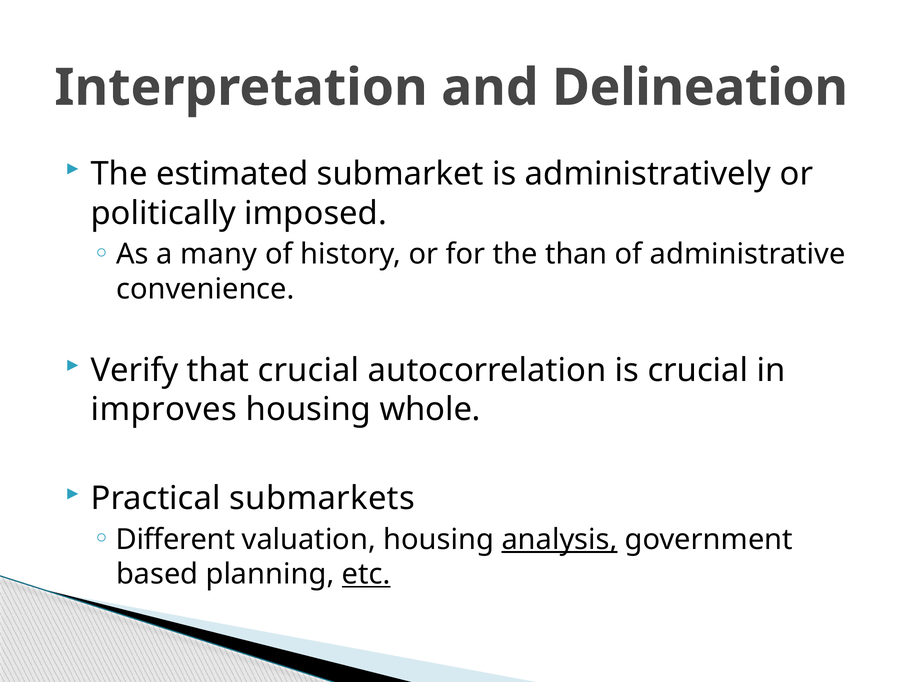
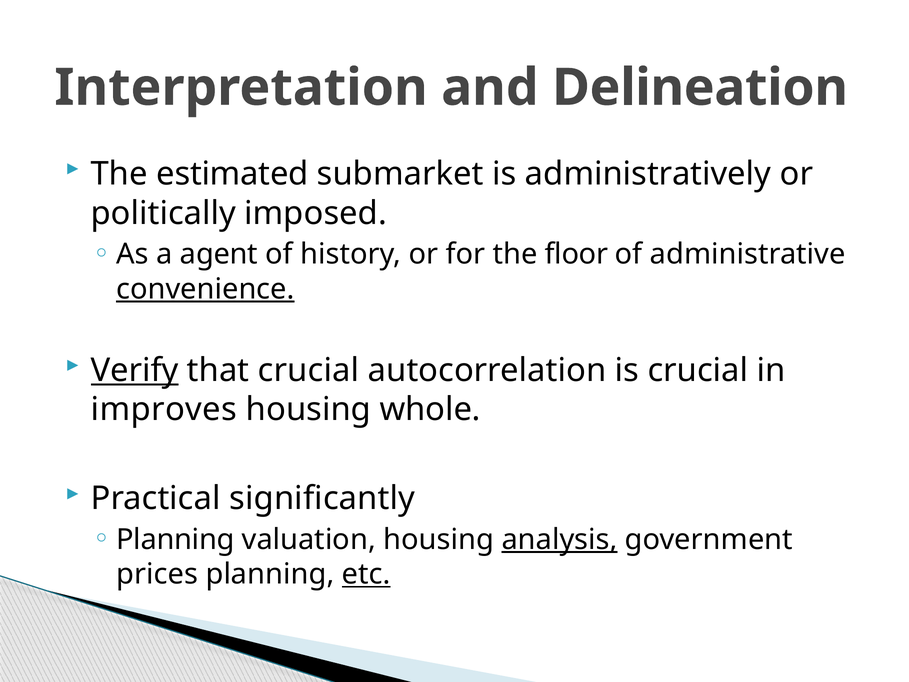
many: many -> agent (219, 254)
than: than -> floor (576, 254)
convenience underline: none -> present (205, 289)
Verify underline: none -> present (135, 370)
submarkets: submarkets -> significantly (322, 498)
Different: Different -> Planning (175, 539)
based: based -> prices (157, 574)
